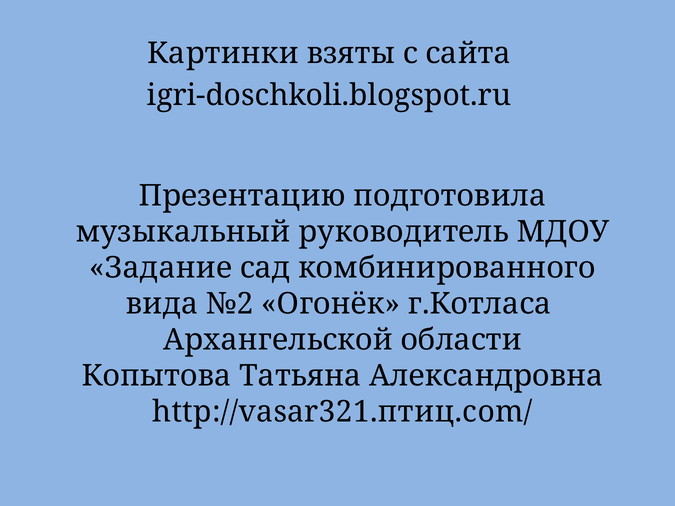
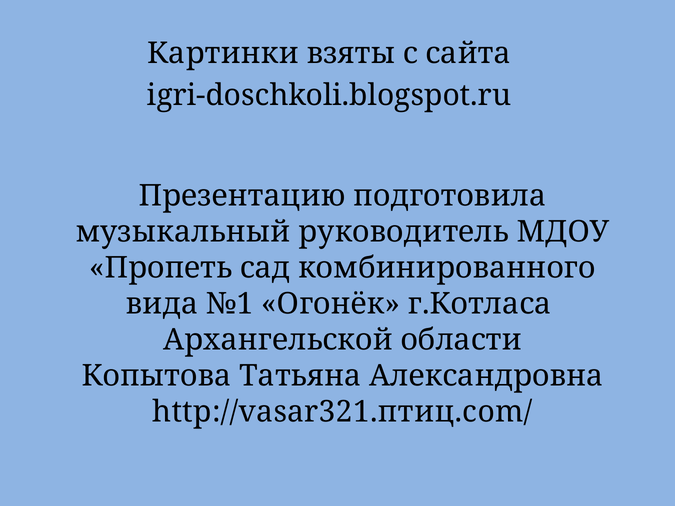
Задание: Задание -> Пропеть (161, 268)
№2: №2 -> №1 (230, 304)
